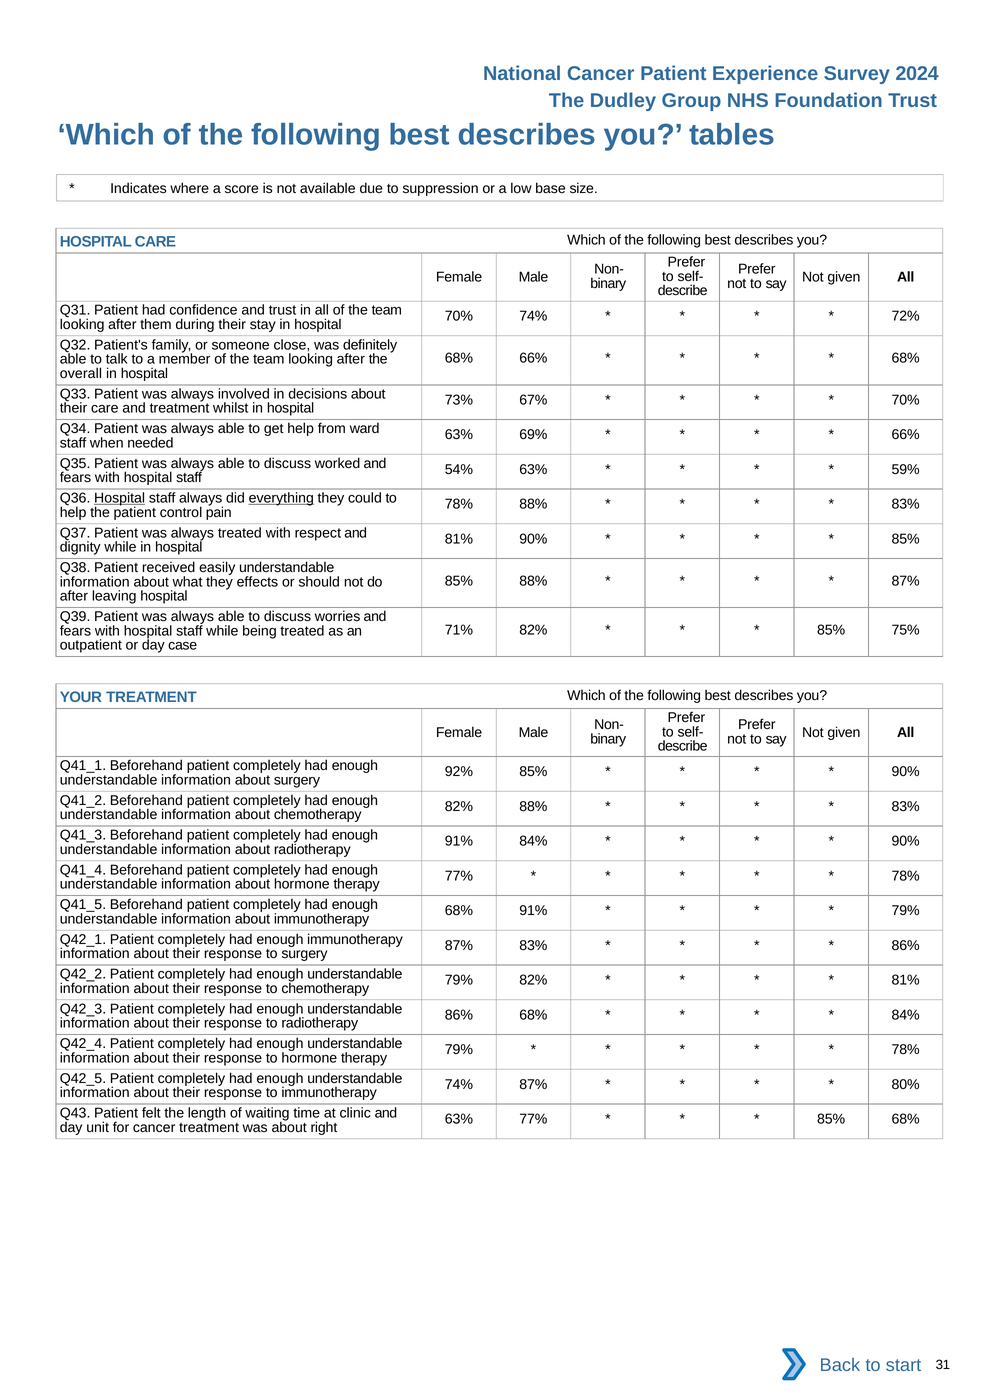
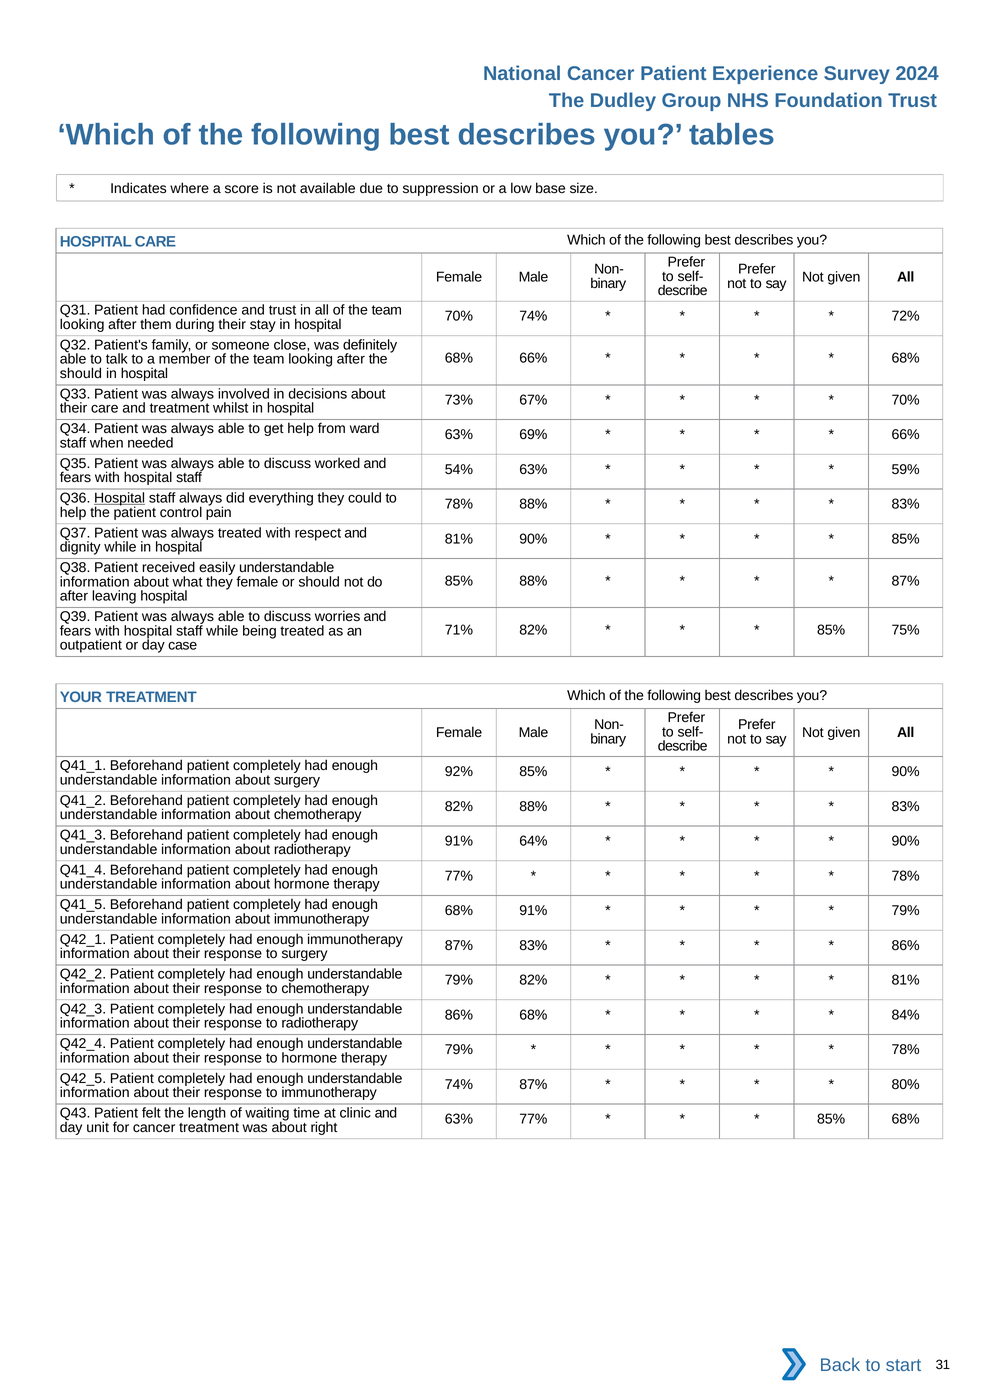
overall: overall -> should (81, 373)
everything underline: present -> none (281, 498)
they effects: effects -> female (257, 582)
91% 84%: 84% -> 64% (533, 841)
